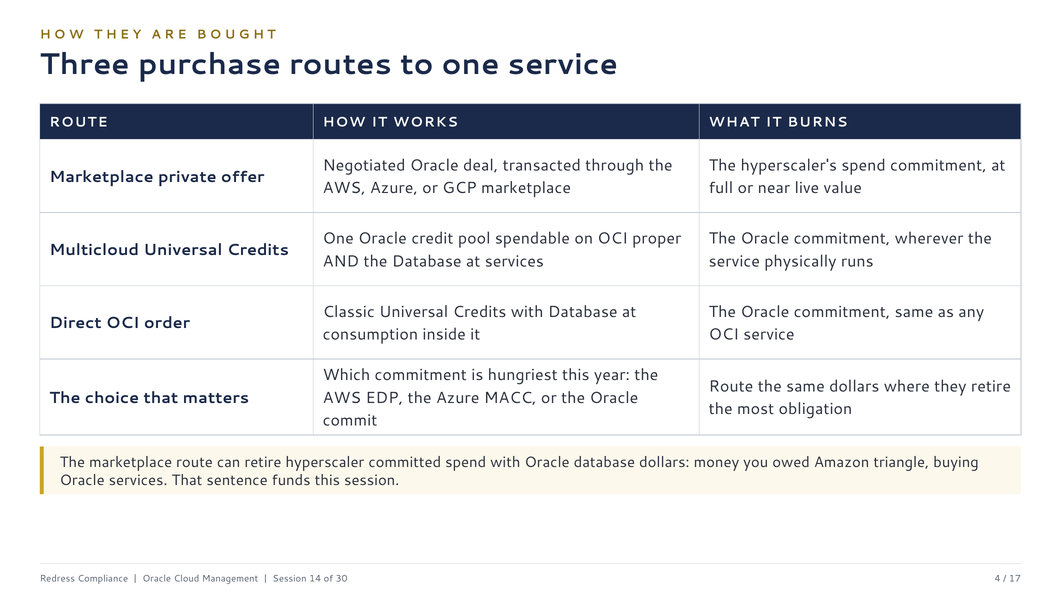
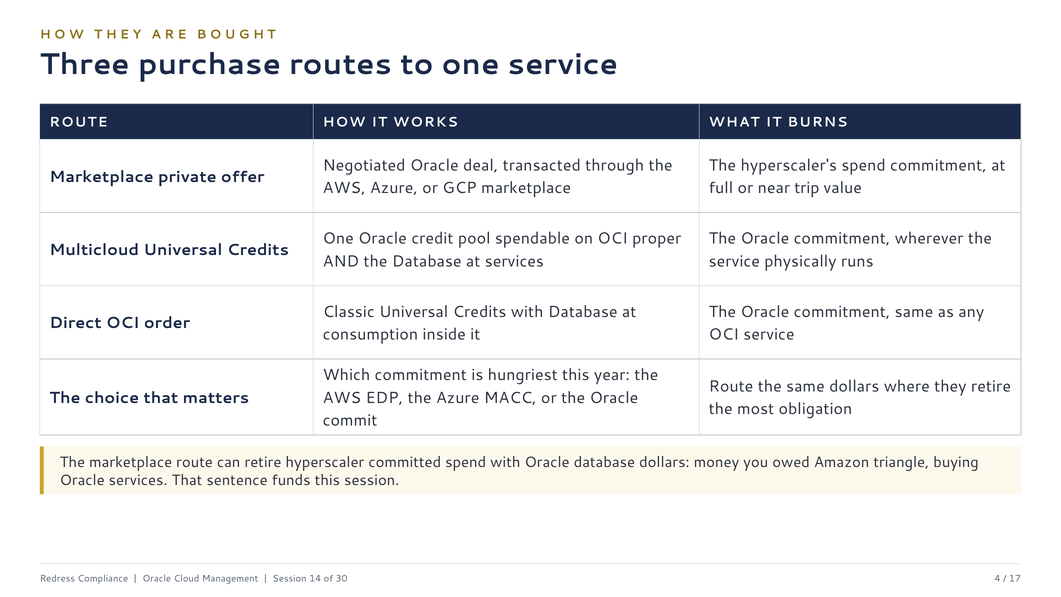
live: live -> trip (807, 188)
